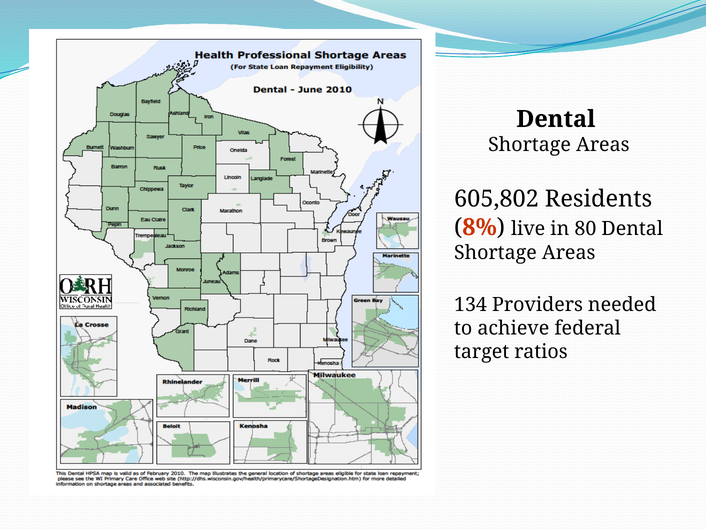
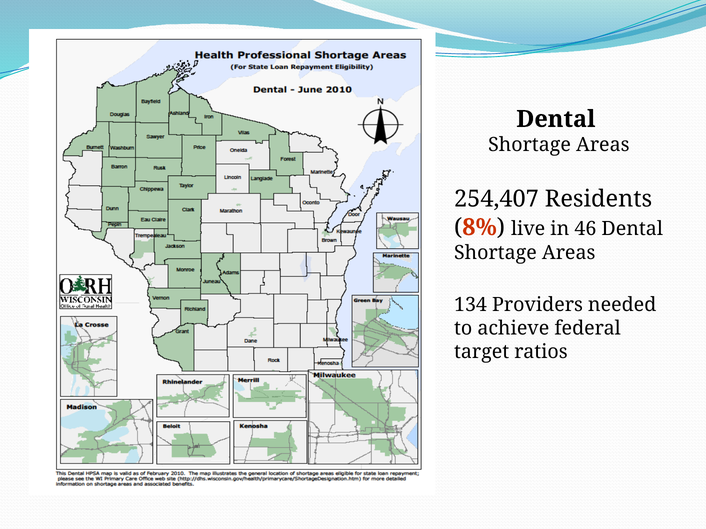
605,802: 605,802 -> 254,407 (496, 199)
80: 80 -> 46 (585, 229)
